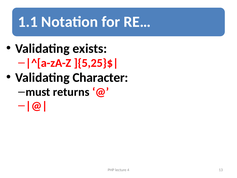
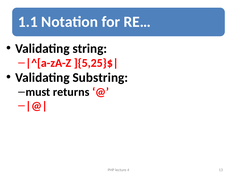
exists: exists -> string (90, 48)
Character: Character -> Substring (100, 77)
